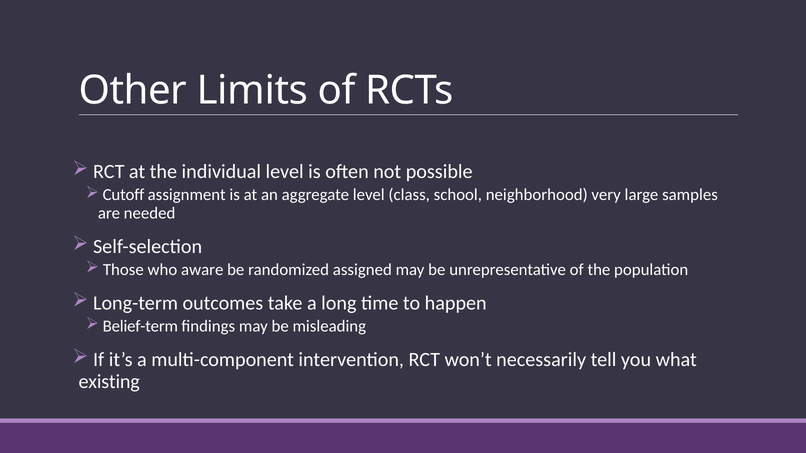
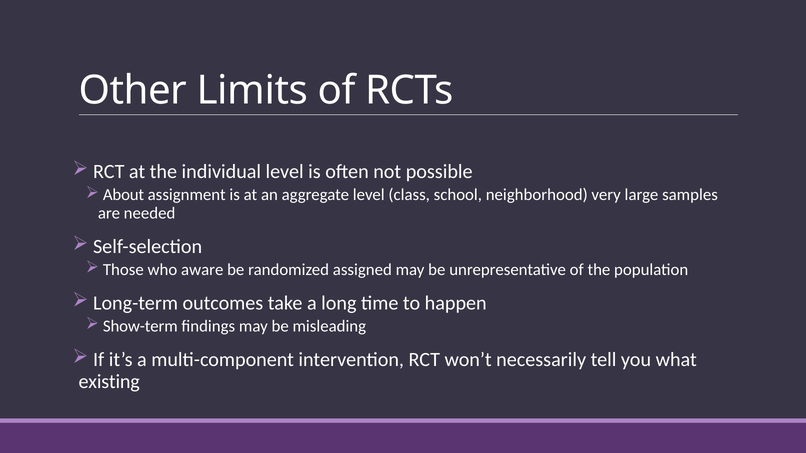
Cutoff: Cutoff -> About (124, 195)
Belief-term: Belief-term -> Show-term (140, 327)
